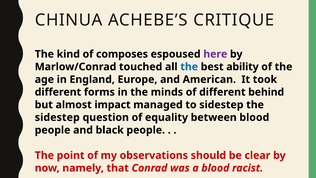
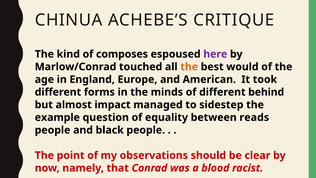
the colour: blue -> orange (189, 67)
ability: ability -> would (242, 67)
sidestep: sidestep -> example (57, 117)
between blood: blood -> reads (254, 117)
